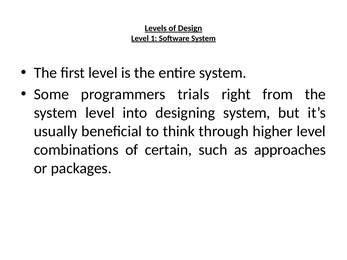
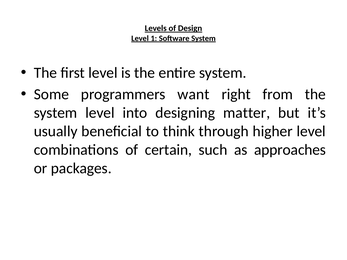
trials: trials -> want (193, 94)
designing system: system -> matter (247, 113)
